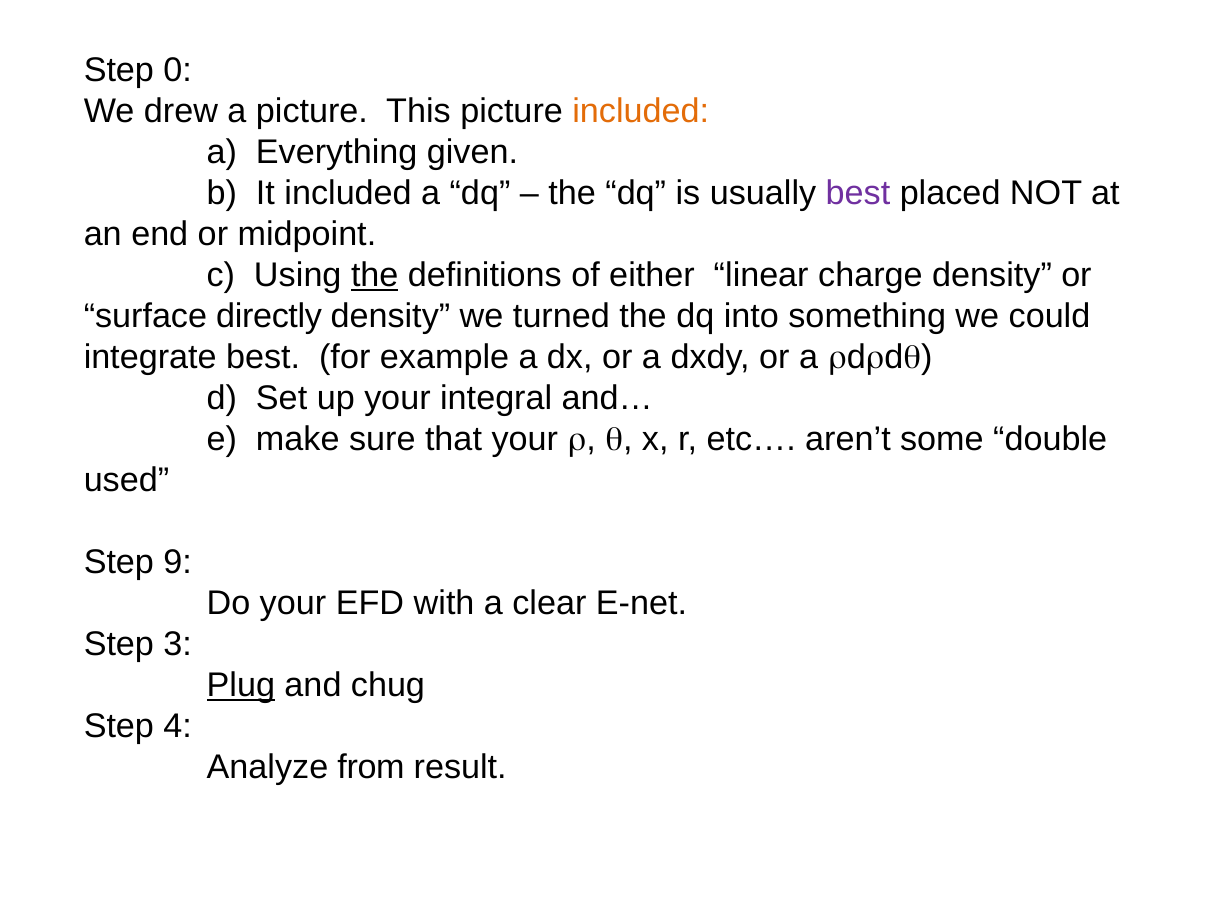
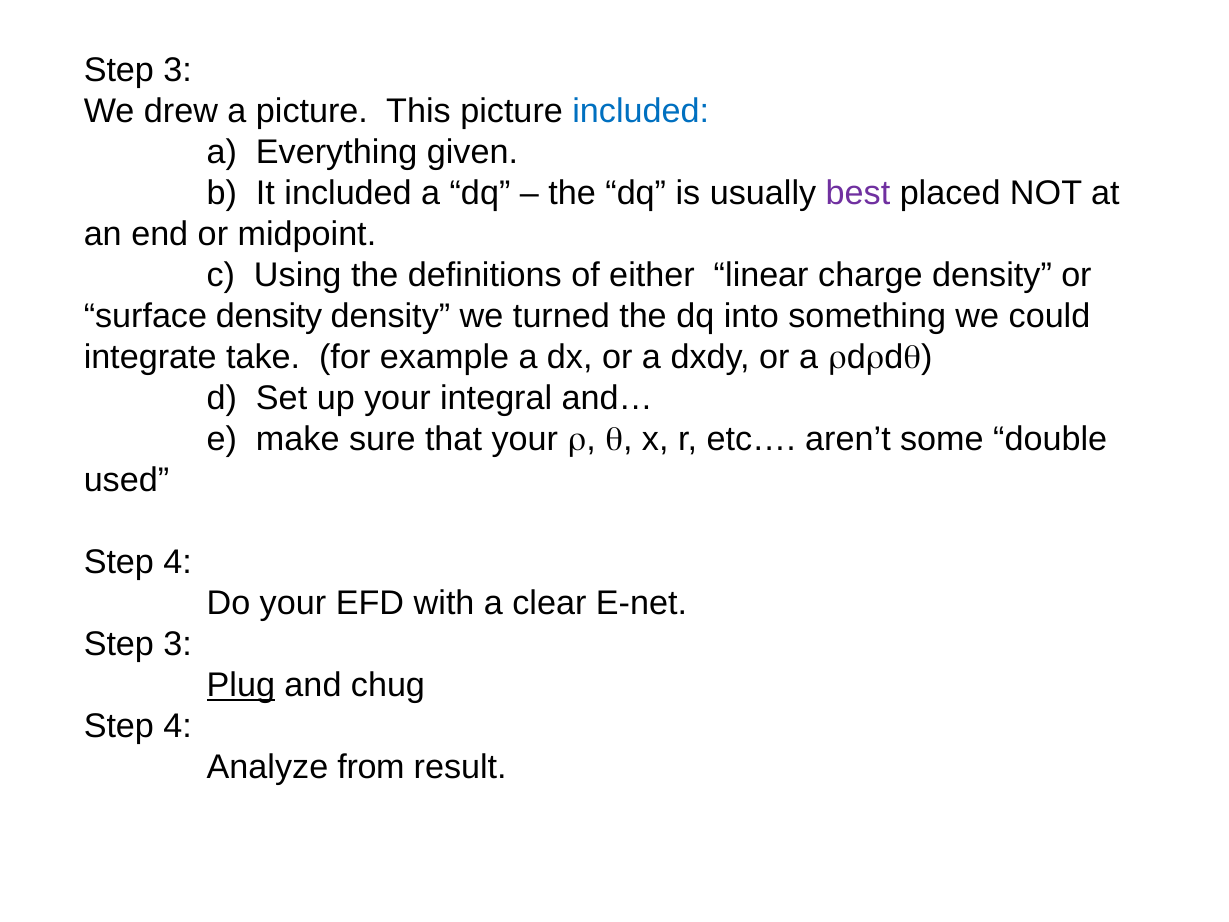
0: 0 -> 3 (178, 70)
included colour: orange -> blue (641, 111)
the underline: present -> none (375, 275)
surface directly: directly -> density (269, 316)
integrate best: best -> take (263, 357)
9: 9 -> 4 (178, 562)
